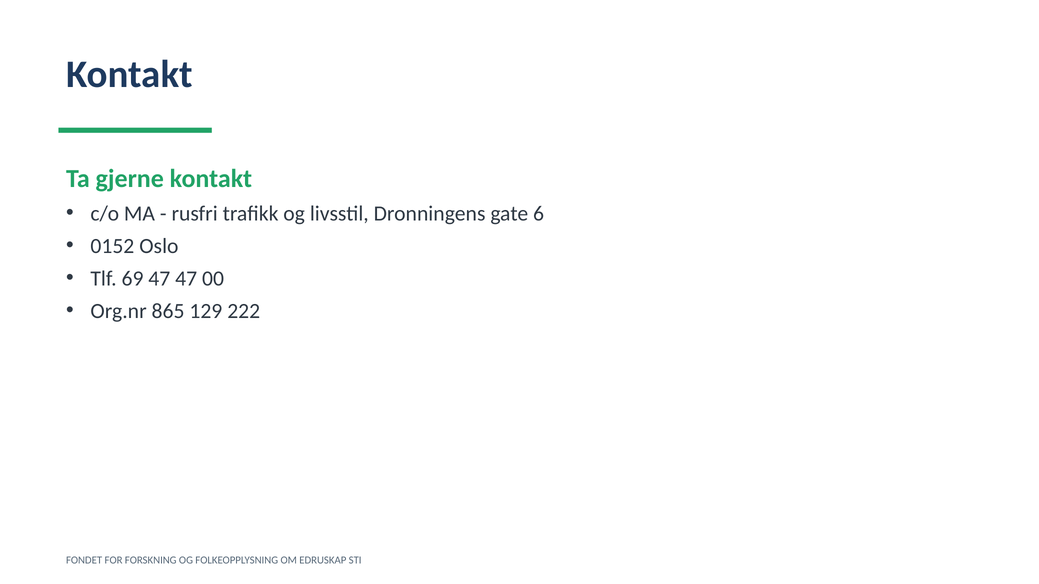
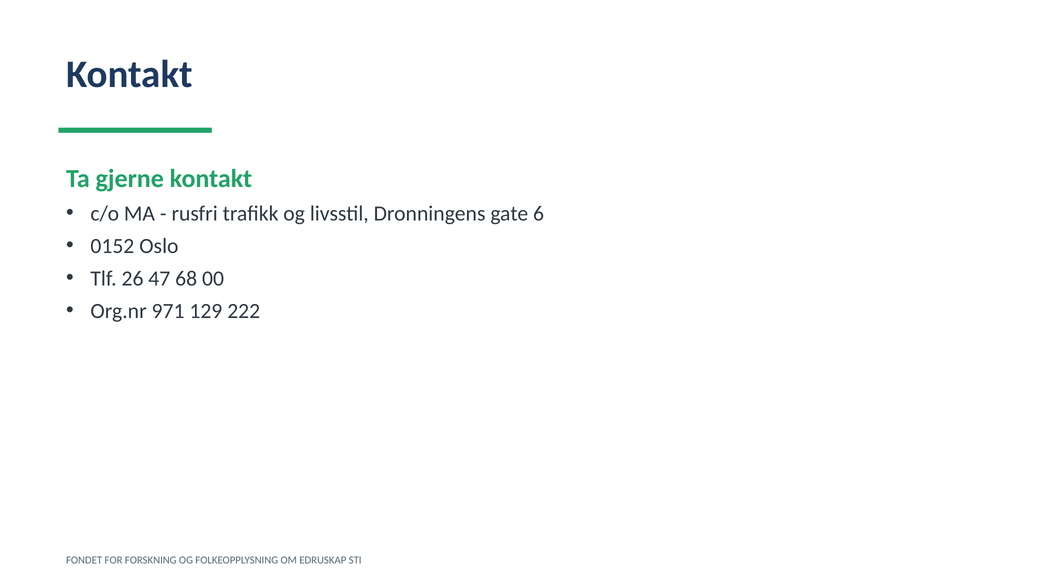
69: 69 -> 26 (132, 279)
47 47: 47 -> 68 (186, 279)
865: 865 -> 971 (168, 311)
